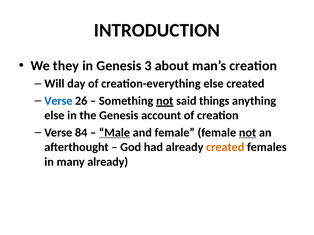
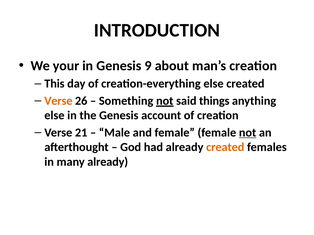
they: they -> your (66, 66)
3: 3 -> 9 (148, 66)
Will: Will -> This (54, 84)
Verse colour: blue -> orange (58, 101)
84: 84 -> 21 (81, 133)
Male underline: present -> none (114, 133)
